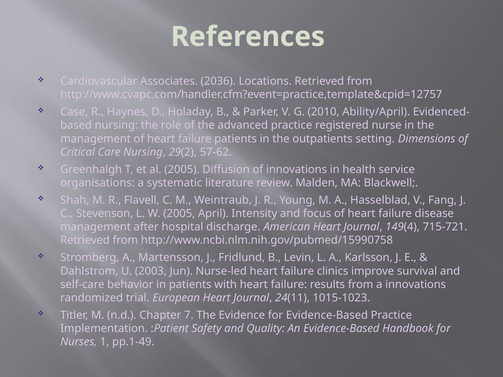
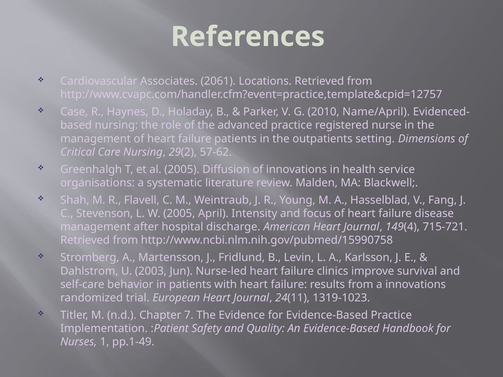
2036: 2036 -> 2061 (218, 81)
Ability/April: Ability/April -> Name/April (376, 112)
1015-1023: 1015-1023 -> 1319-1023 (341, 298)
